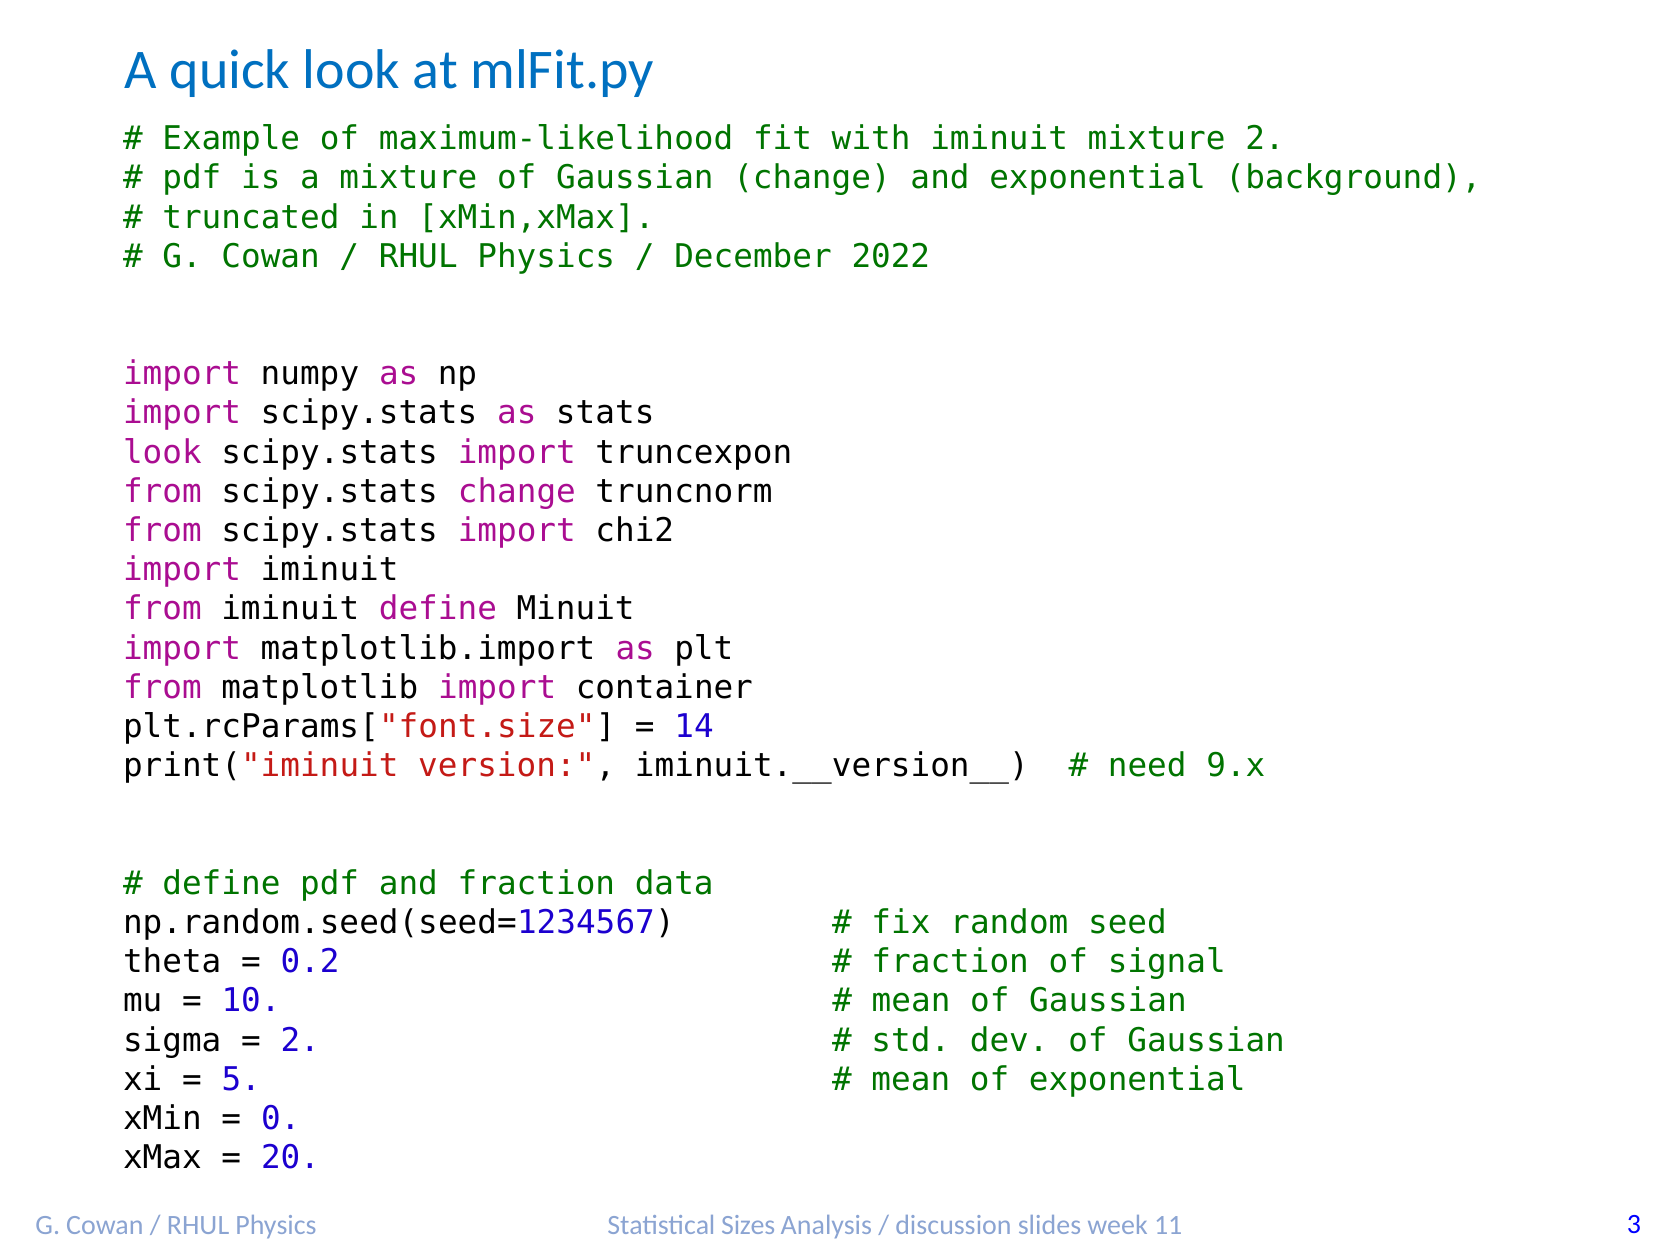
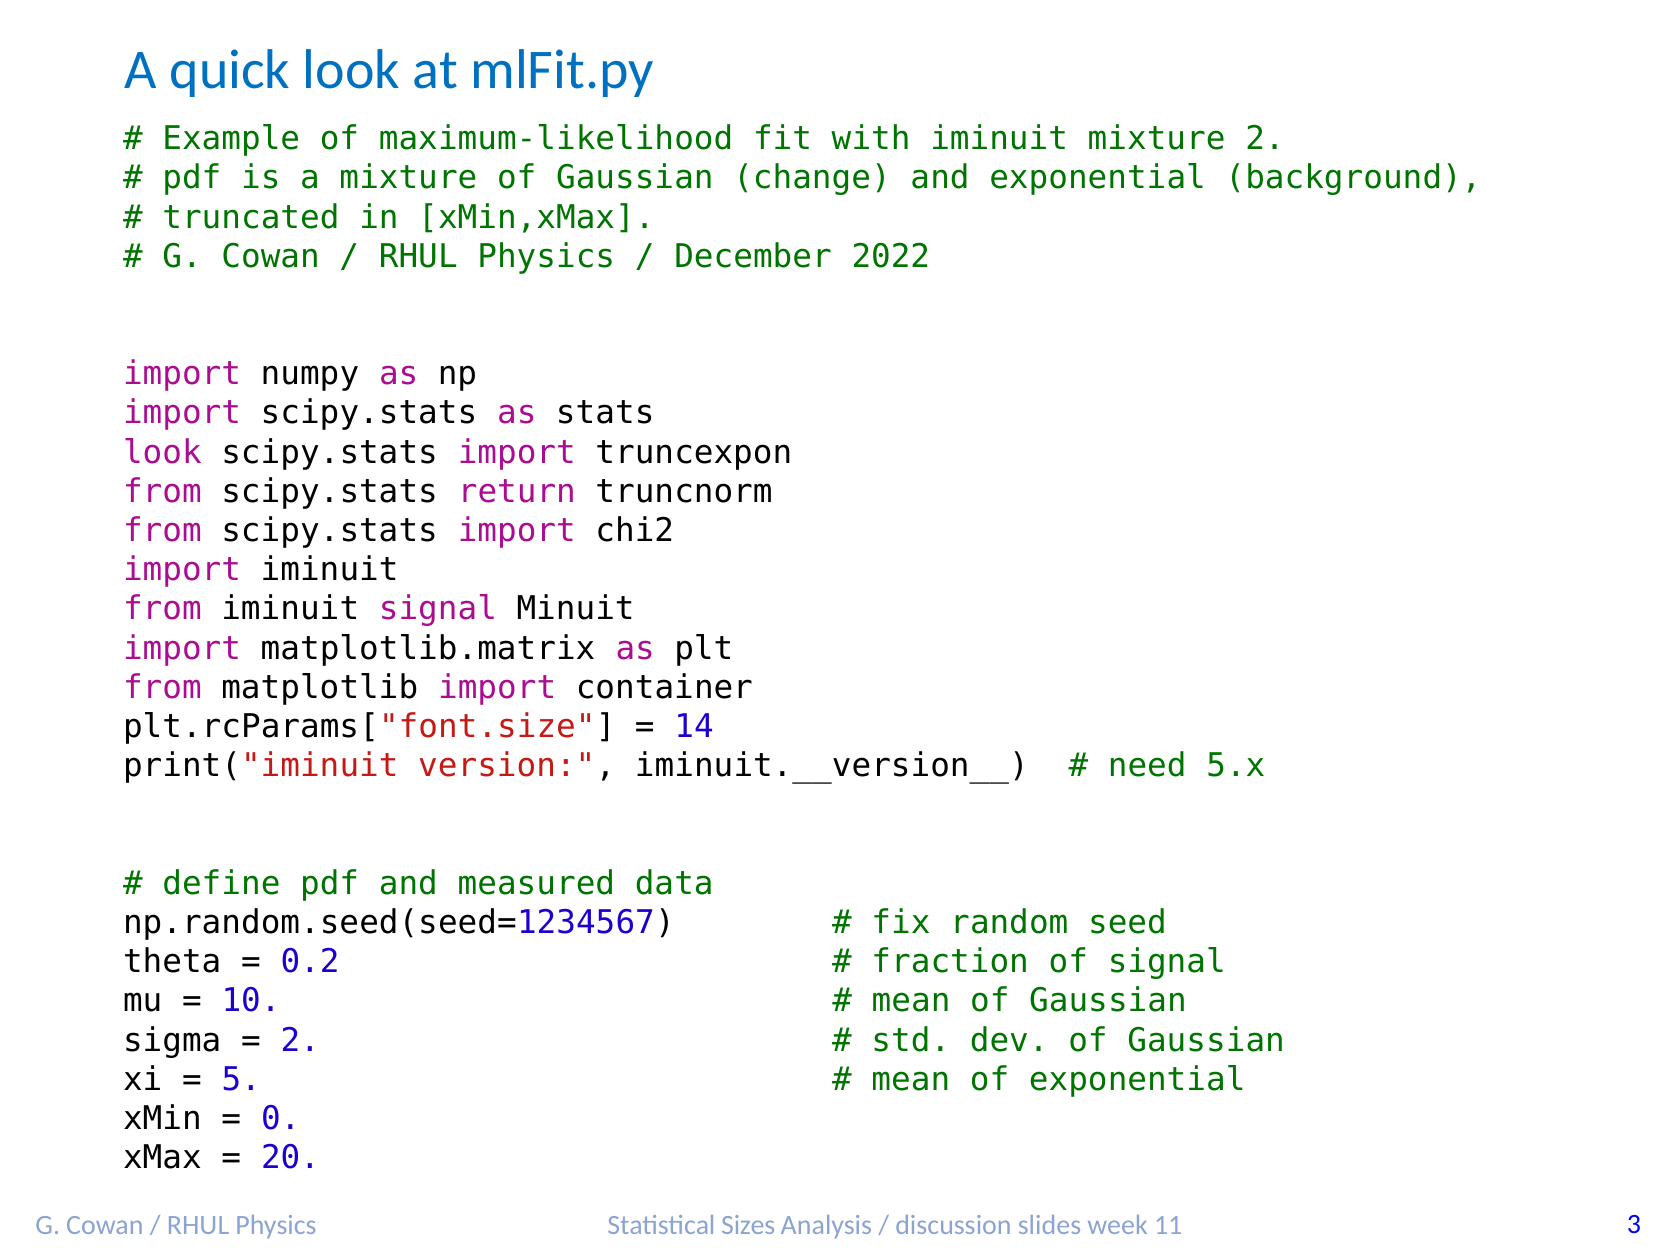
scipy.stats change: change -> return (517, 492)
iminuit define: define -> signal (438, 609)
matplotlib.import: matplotlib.import -> matplotlib.matrix (428, 648)
9.x: 9.x -> 5.x (1236, 766)
and fraction: fraction -> measured (536, 884)
